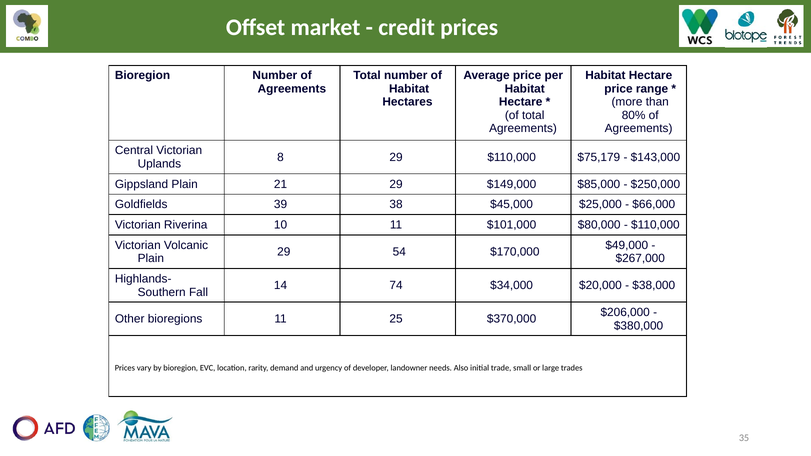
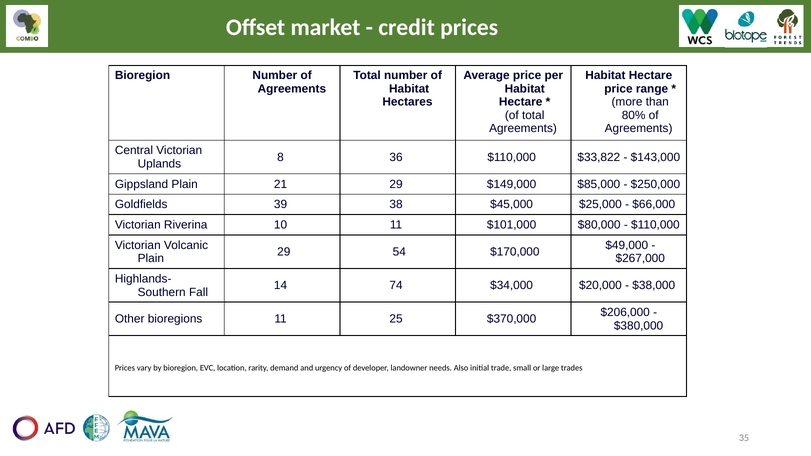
8 29: 29 -> 36 (396, 157)
$75,179: $75,179 -> $33,822 (599, 157)
